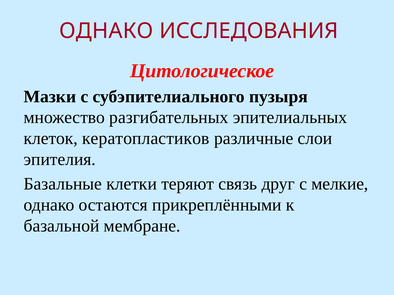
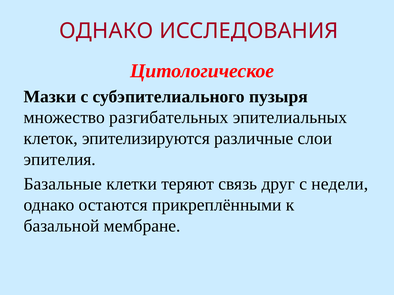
кератопластиков: кератопластиков -> эпителизируются (146, 139)
мелкие: мелкие -> недели (340, 184)
